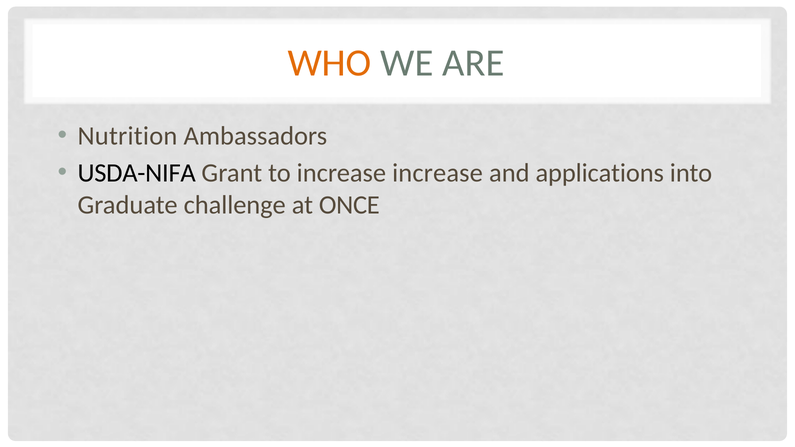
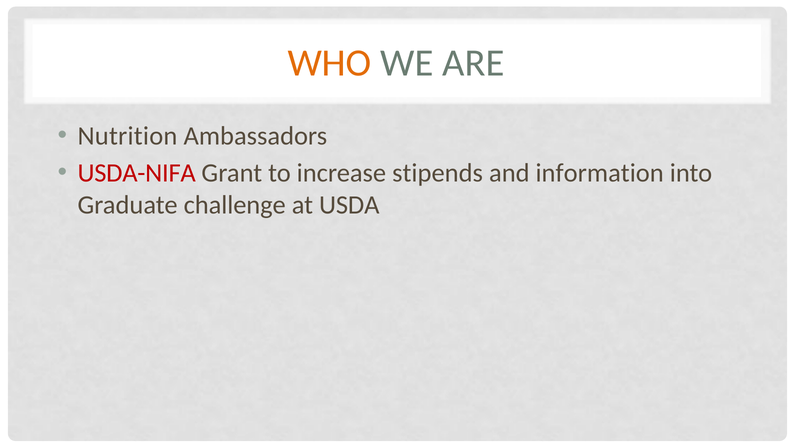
USDA-NIFA colour: black -> red (137, 173)
increase increase: increase -> stipends (438, 173)
applications: applications -> information (600, 173)
ONCE: ONCE -> USDA (349, 205)
